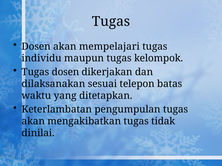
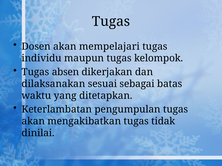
Tugas dosen: dosen -> absen (65, 72)
telepon: telepon -> sebagai (137, 84)
